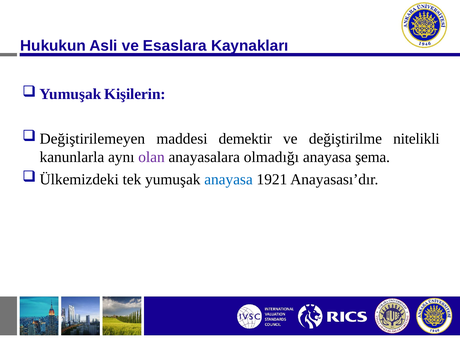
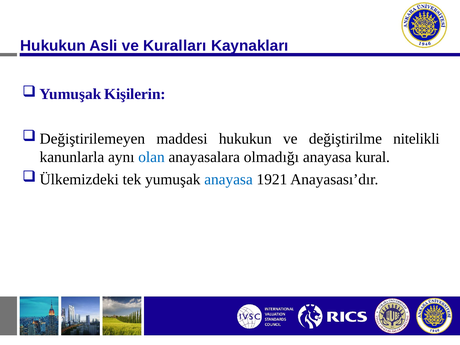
Esaslara: Esaslara -> Kuralları (175, 46)
maddesi demektir: demektir -> hukukun (245, 139)
olan colour: purple -> blue (152, 157)
şema: şema -> kural (373, 157)
